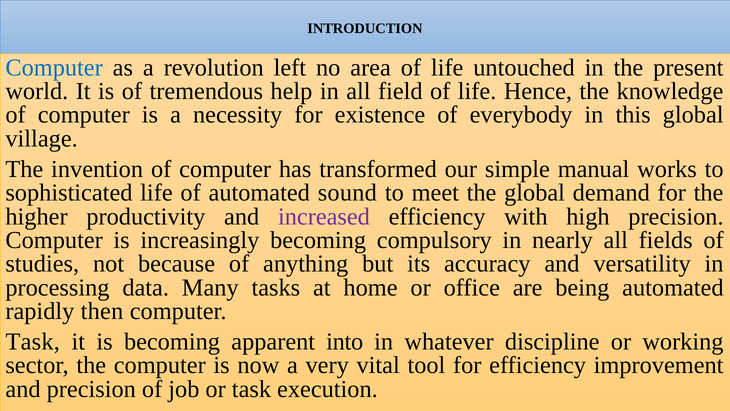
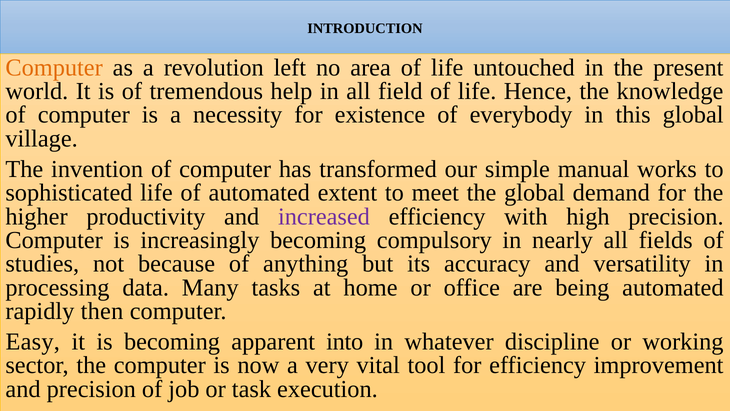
Computer colour: blue -> orange (54, 67)
sound: sound -> extent (347, 193)
Task: Task -> Easy (33, 341)
